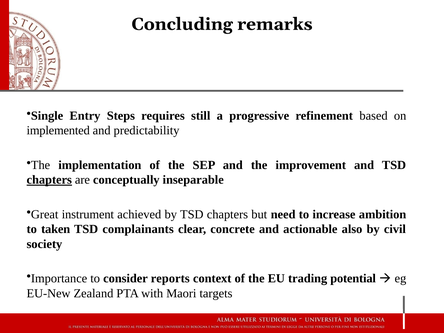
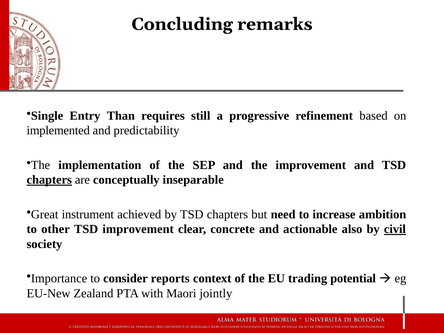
Steps: Steps -> Than (121, 116)
taken: taken -> other (56, 229)
TSD complainants: complainants -> improvement (138, 229)
civil underline: none -> present (395, 229)
targets: targets -> jointly (216, 293)
